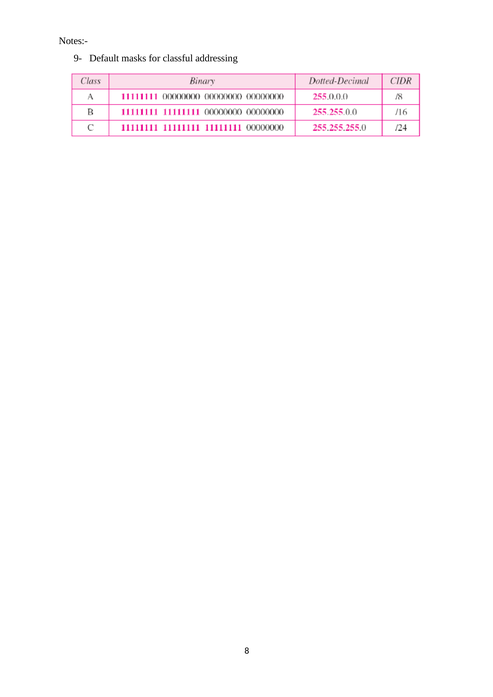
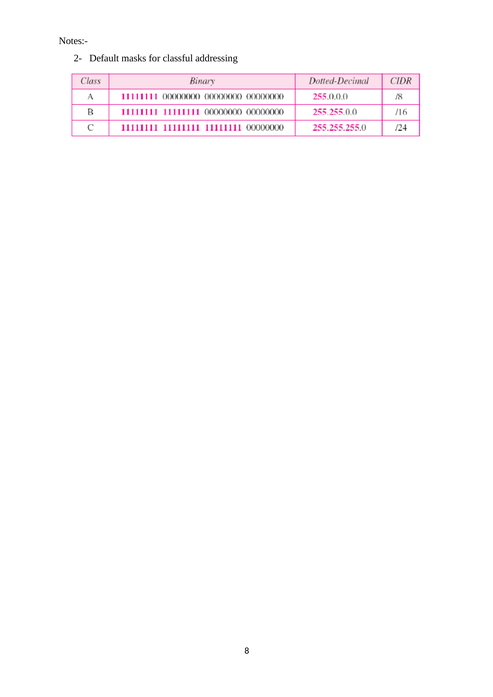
9-: 9- -> 2- (78, 58)
